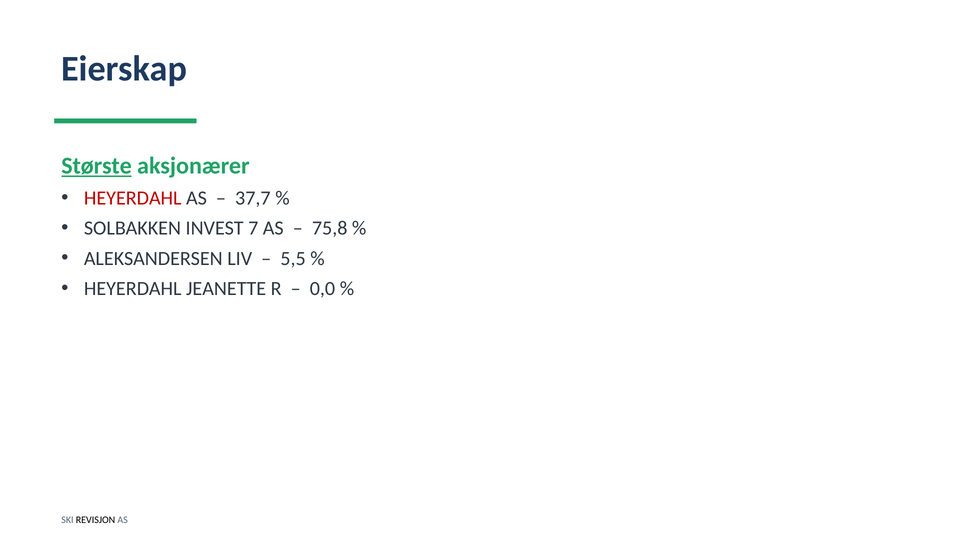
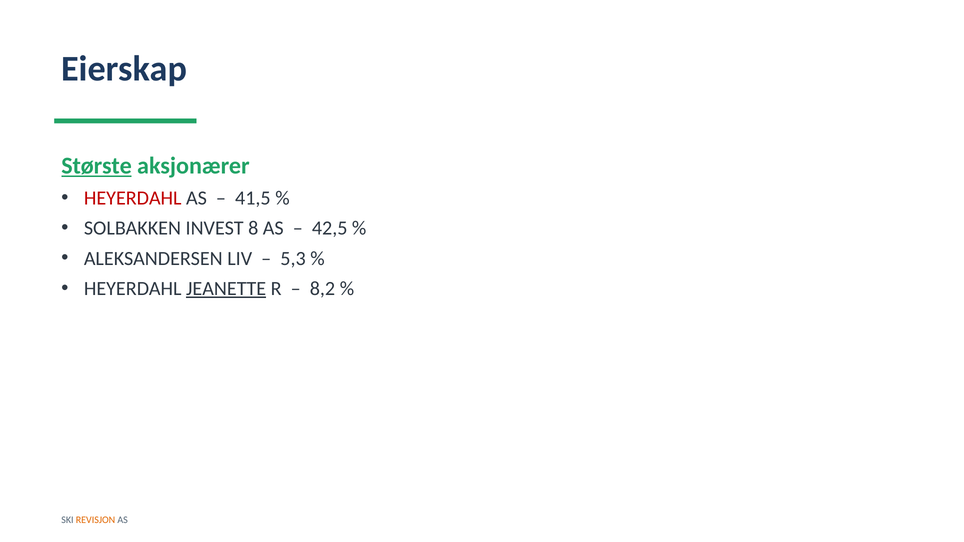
37,7: 37,7 -> 41,5 (253, 198)
7: 7 -> 8 (253, 228)
75,8: 75,8 -> 42,5 (330, 228)
5,5: 5,5 -> 5,3 (293, 259)
JEANETTE underline: none -> present (226, 289)
0,0: 0,0 -> 8,2 (322, 289)
REVISJON colour: black -> orange (95, 520)
